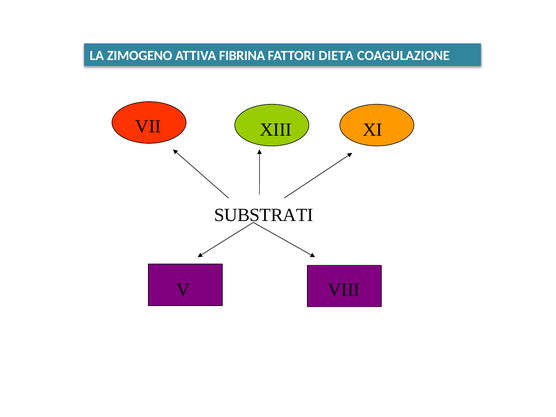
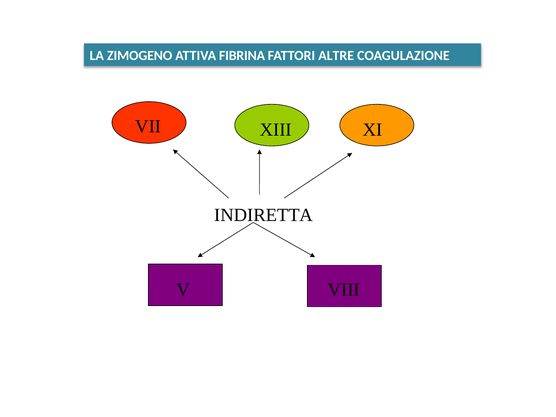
DIETA: DIETA -> ALTRE (336, 56)
SUBSTRATI: SUBSTRATI -> INDIRETTA (264, 215)
